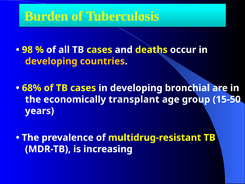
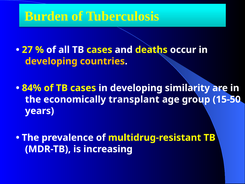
98: 98 -> 27 (27, 50)
68%: 68% -> 84% (32, 88)
bronchial: bronchial -> similarity (187, 88)
